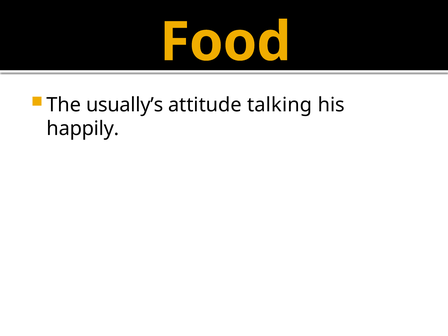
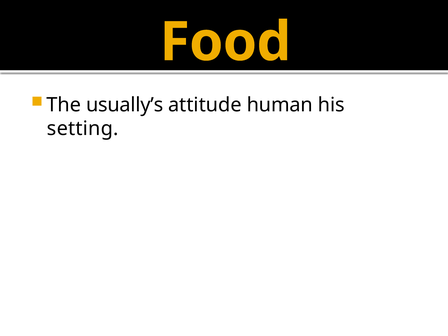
talking: talking -> human (280, 105)
happily: happily -> setting (83, 129)
